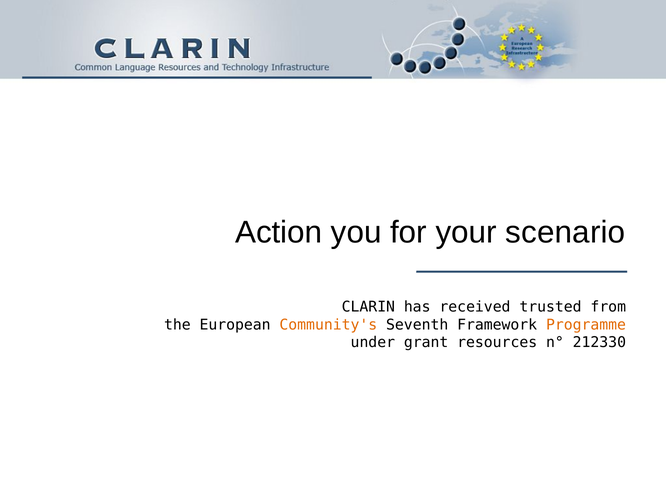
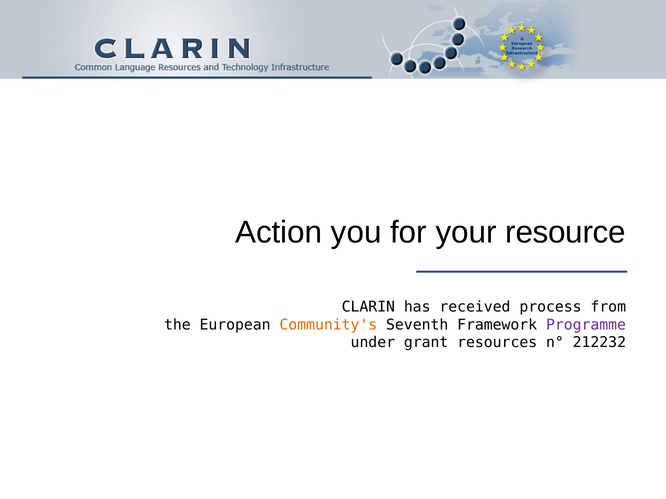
scenario: scenario -> resource (566, 233)
trusted: trusted -> process (550, 307)
Programme colour: orange -> purple (586, 325)
212330: 212330 -> 212232 (599, 343)
